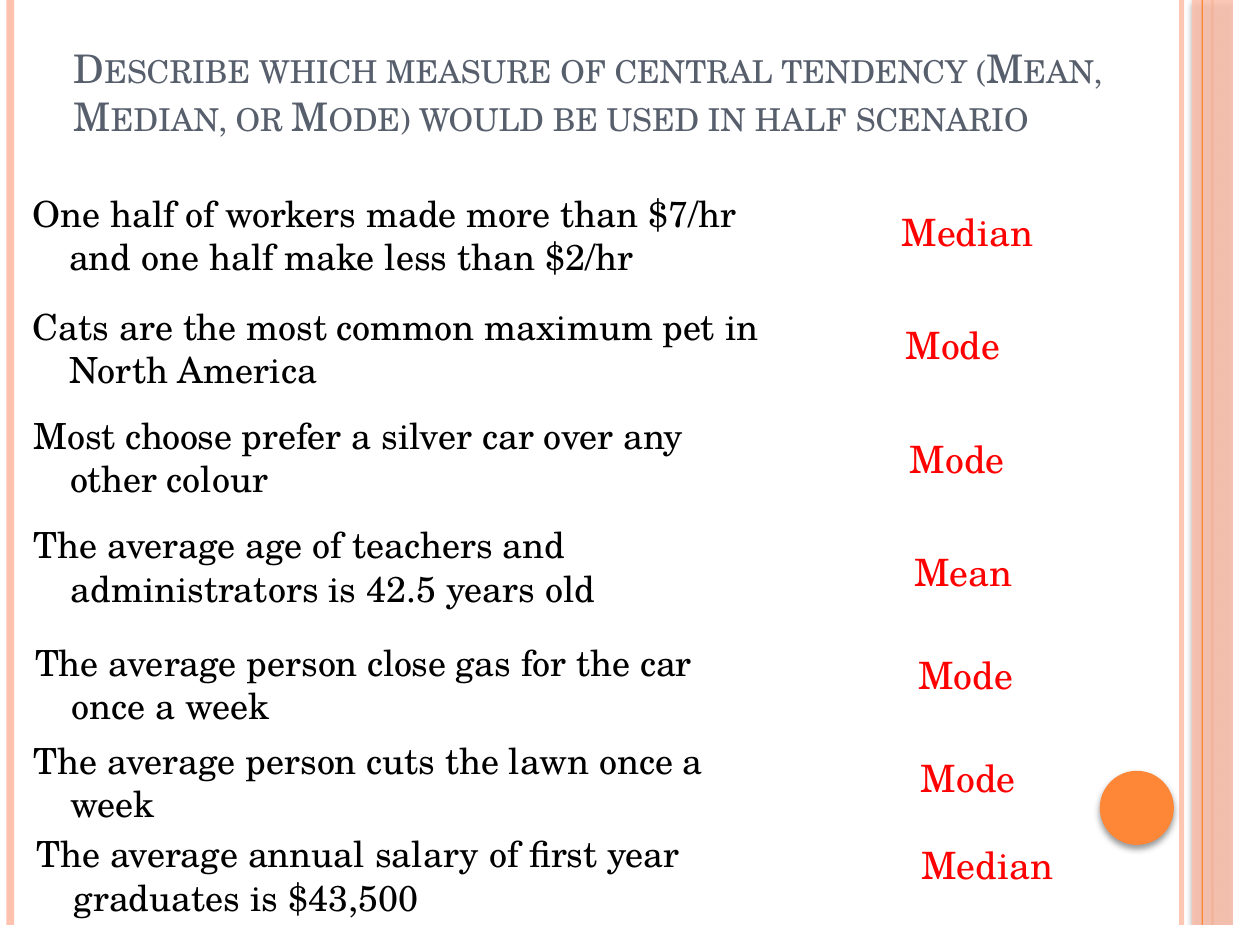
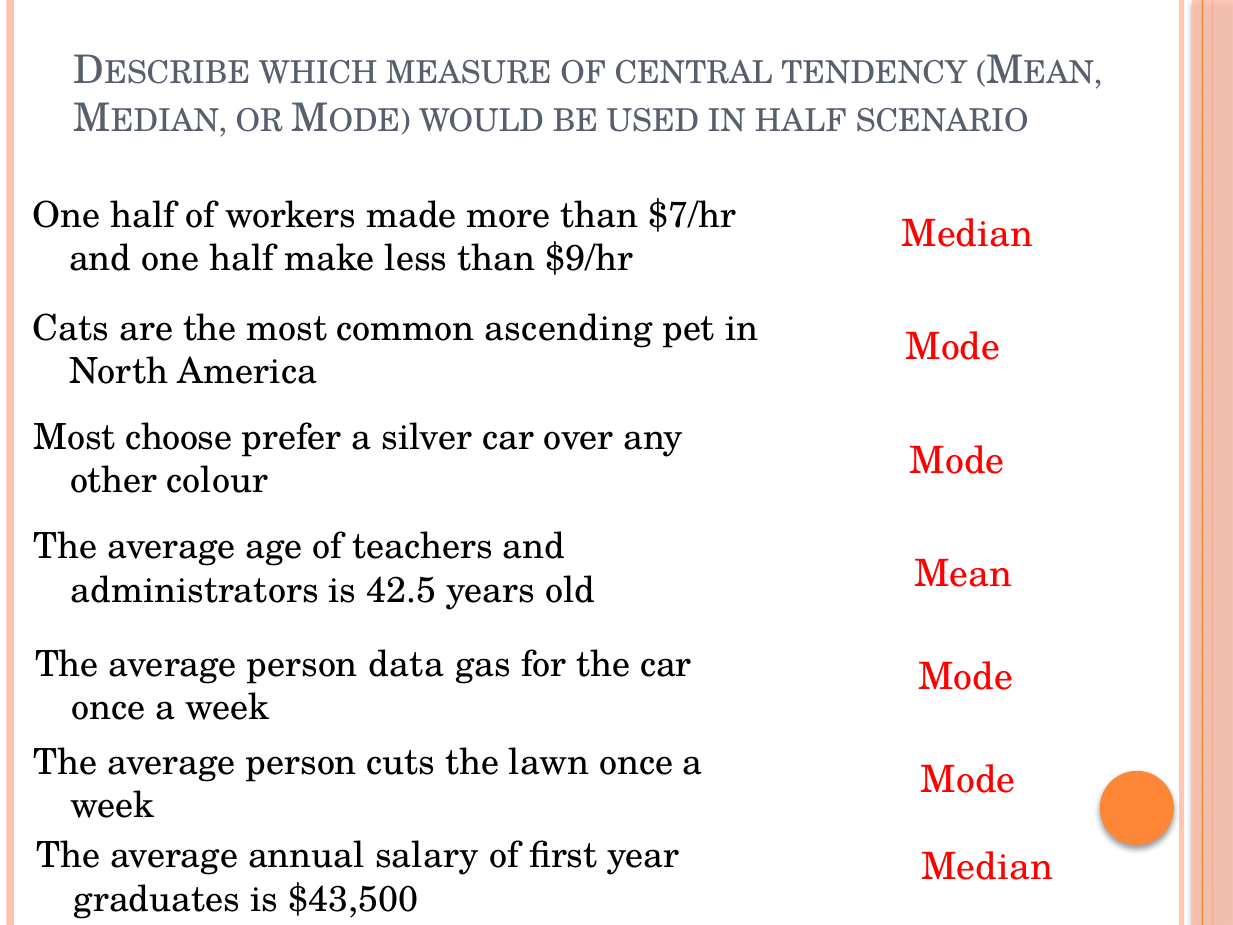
$2/hr: $2/hr -> $9/hr (589, 258)
maximum: maximum -> ascending (569, 328)
close: close -> data (406, 664)
